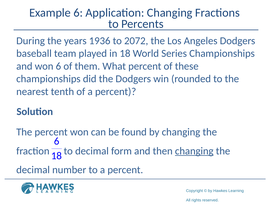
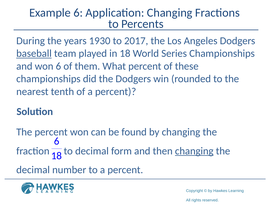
1936: 1936 -> 1930 (100, 41)
2072: 2072 -> 2017 (136, 41)
baseball underline: none -> present (34, 53)
